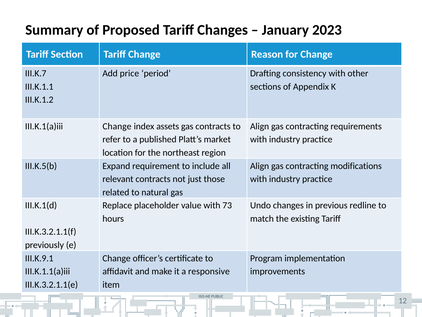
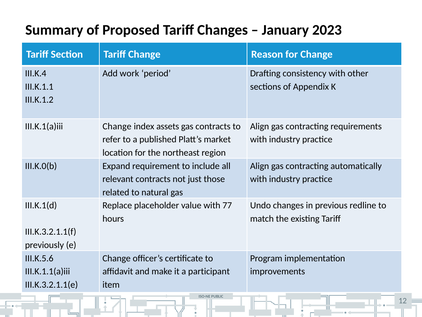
III.K.7: III.K.7 -> III.K.4 (36, 73)
price: price -> work (129, 73)
III.K.5(b: III.K.5(b -> III.K.0(b (41, 166)
modifications: modifications -> automatically (356, 166)
73: 73 -> 77 (227, 205)
III.K.9.1: III.K.9.1 -> III.K.5.6 (39, 258)
responsive: responsive -> participant (209, 271)
